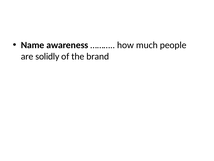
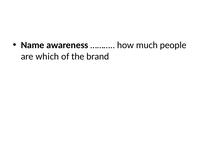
solidly: solidly -> which (47, 56)
